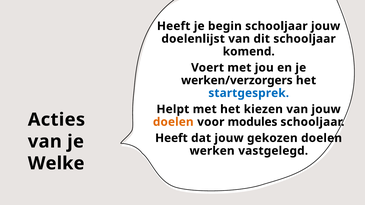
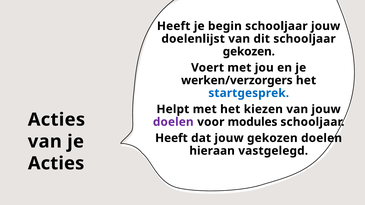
komend: komend -> gekozen (249, 52)
doelen colour: orange -> purple (173, 122)
werken: werken -> hieraan (212, 151)
Welke: Welke -> Acties (56, 164)
